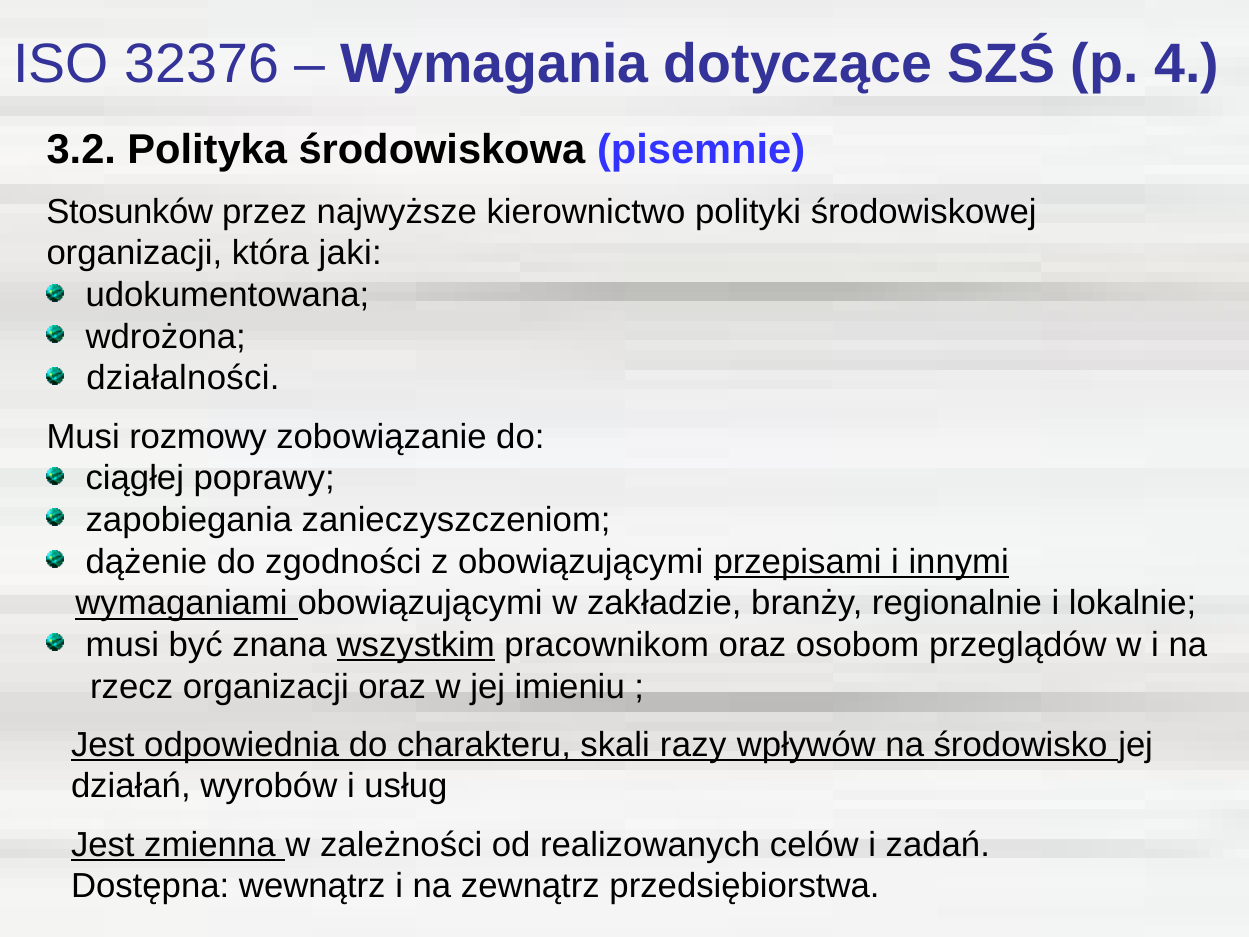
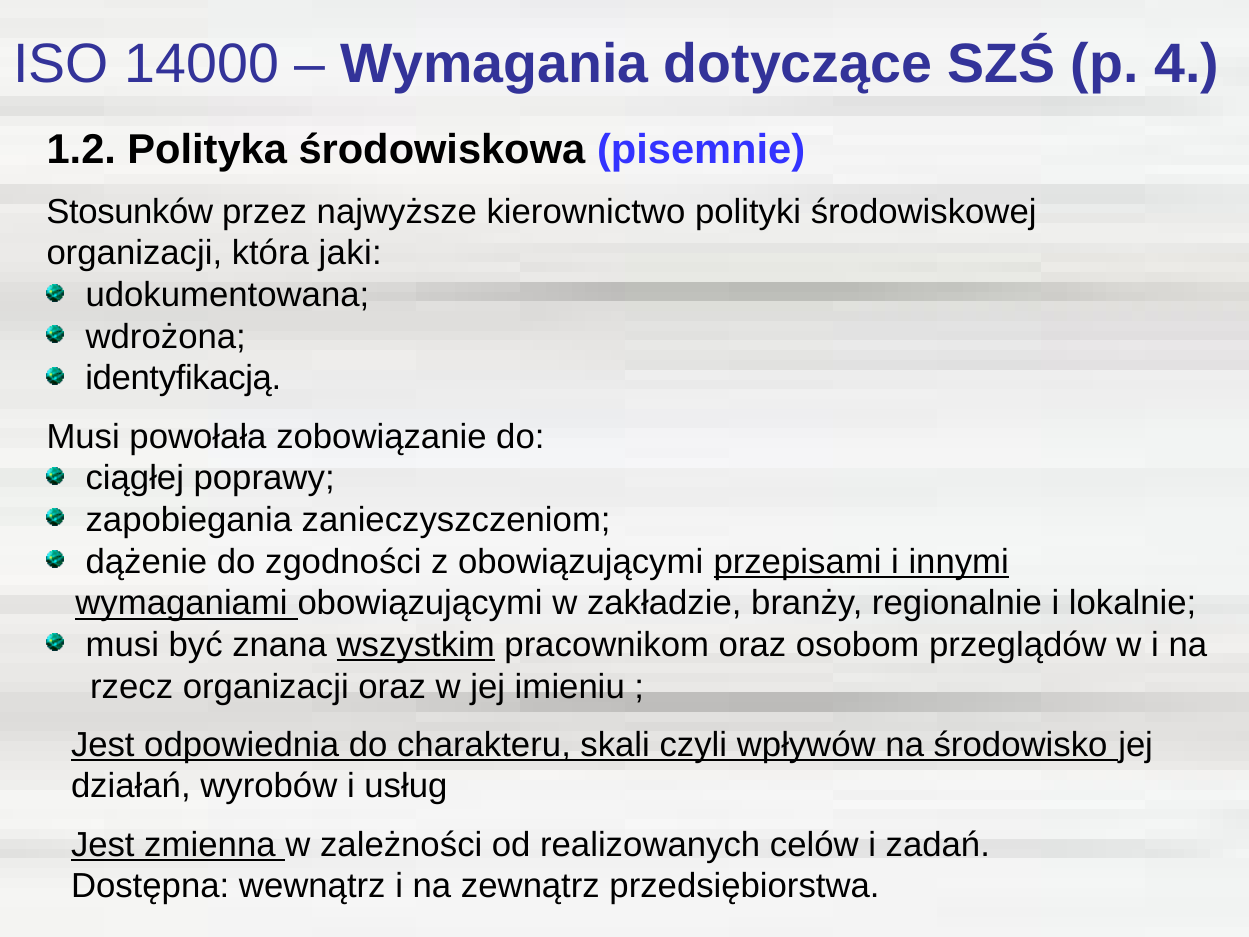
32376: 32376 -> 14000 (202, 64)
3.2: 3.2 -> 1.2 (81, 150)
działalności: działalności -> identyfikacją (183, 378)
rozmowy: rozmowy -> powołała (198, 437)
razy: razy -> czyli (693, 745)
